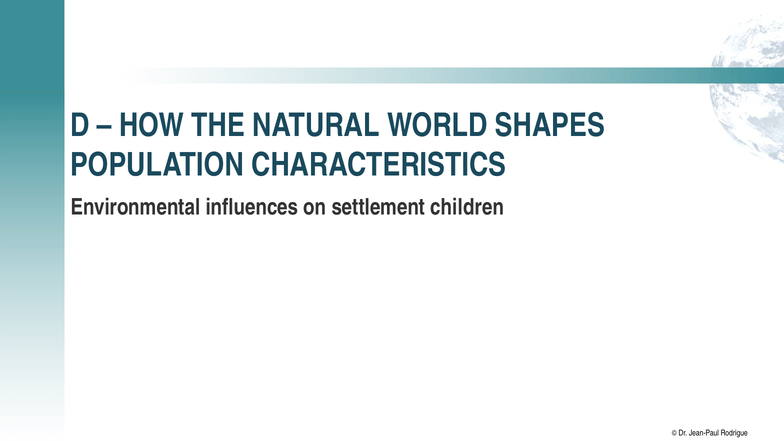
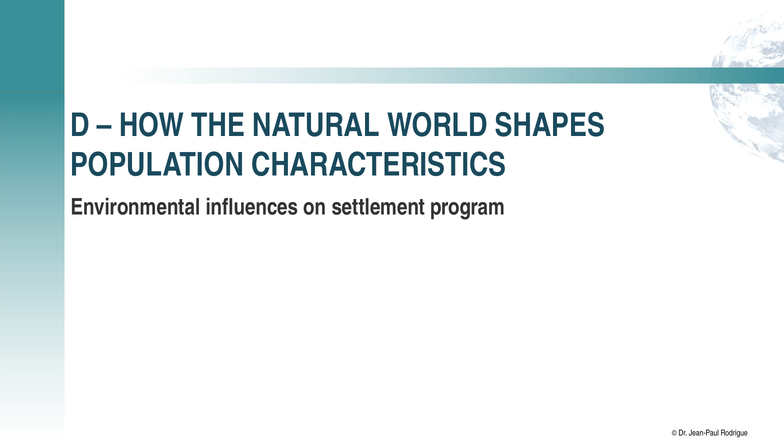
children: children -> program (467, 207)
